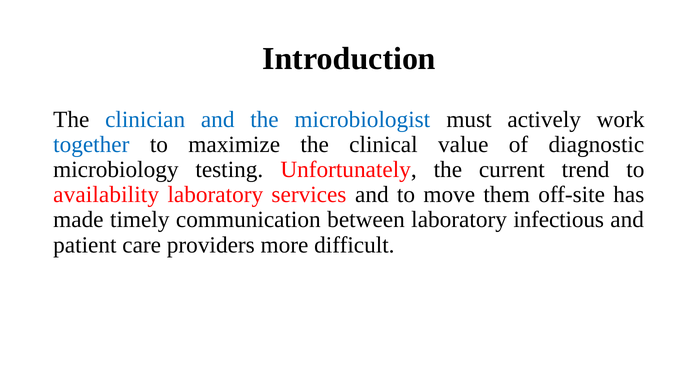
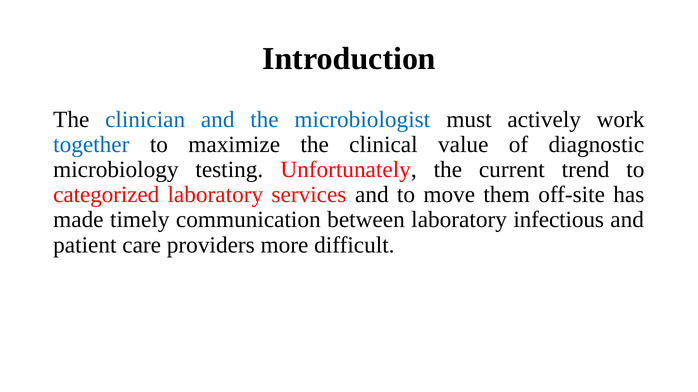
availability: availability -> categorized (106, 195)
